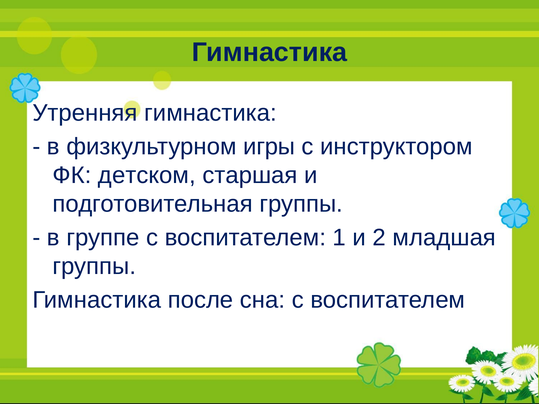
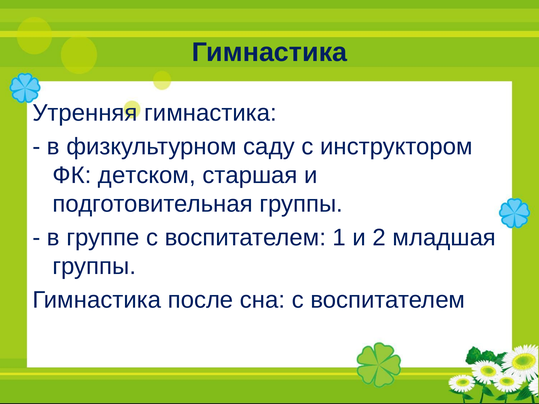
игры: игры -> саду (269, 147)
